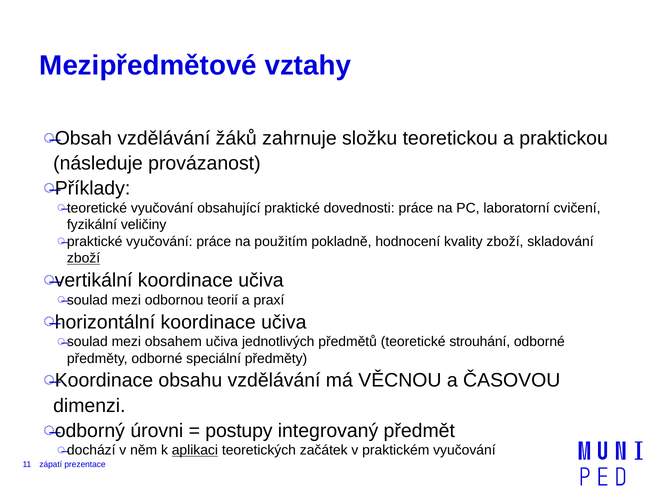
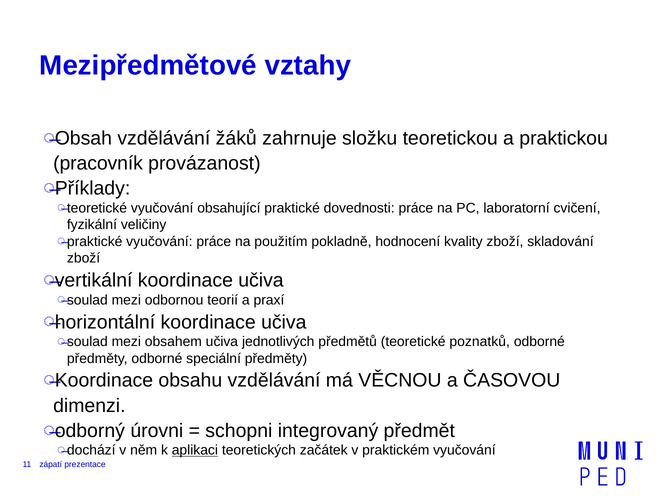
následuje: následuje -> pracovník (98, 163)
zboží underline: present -> none (84, 258)
strouhání: strouhání -> poznatků (480, 341)
postupy: postupy -> schopni (239, 430)
